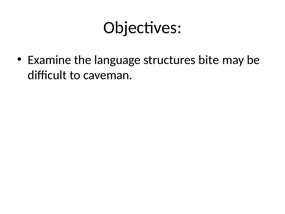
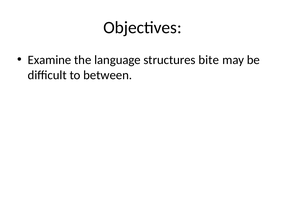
caveman: caveman -> between (108, 75)
